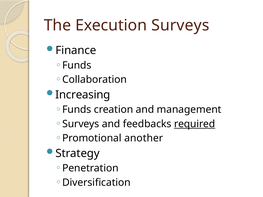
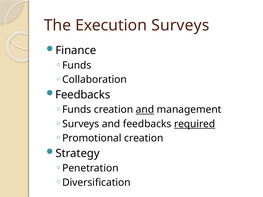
Increasing: Increasing -> Feedbacks (83, 95)
and underline: none -> present (145, 110)
Promotional another: another -> creation (144, 138)
